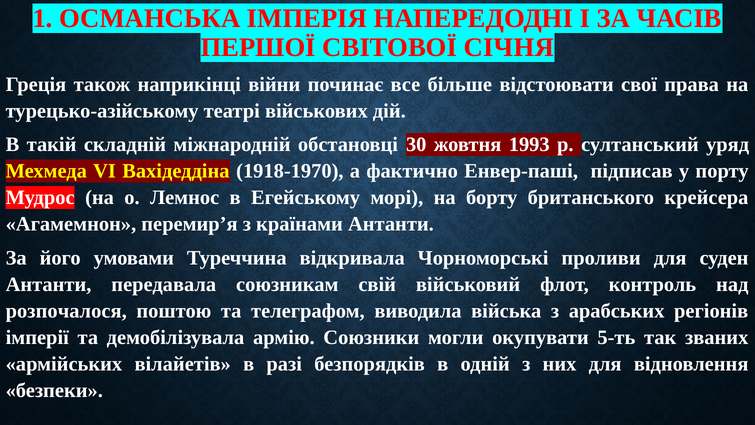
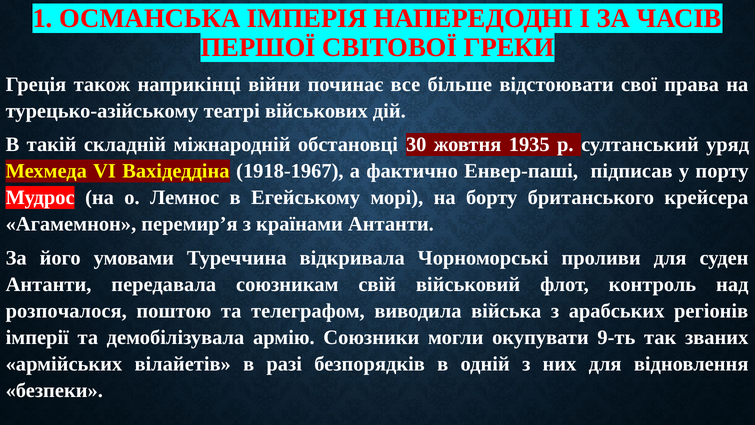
СІЧНЯ: СІЧНЯ -> ГРЕКИ (509, 47)
1993: 1993 -> 1935 (529, 145)
1918-1970: 1918-1970 -> 1918-1967 (290, 171)
5-ть: 5-ть -> 9-ть (616, 337)
